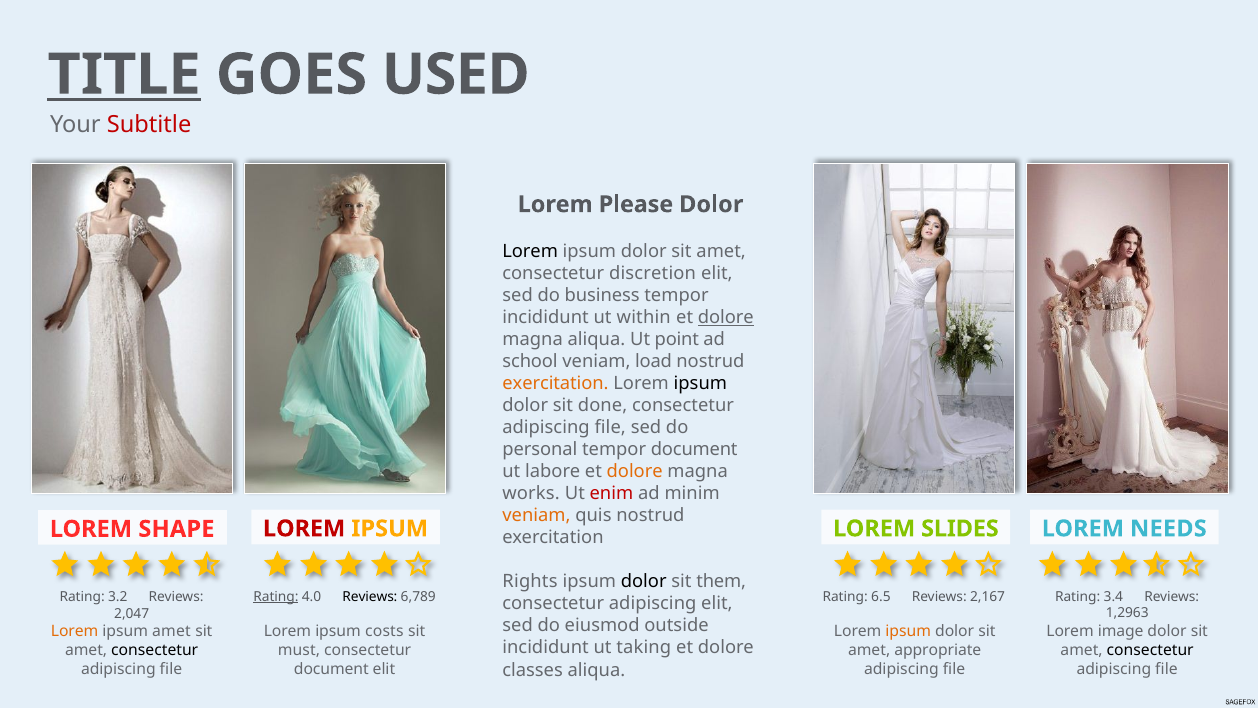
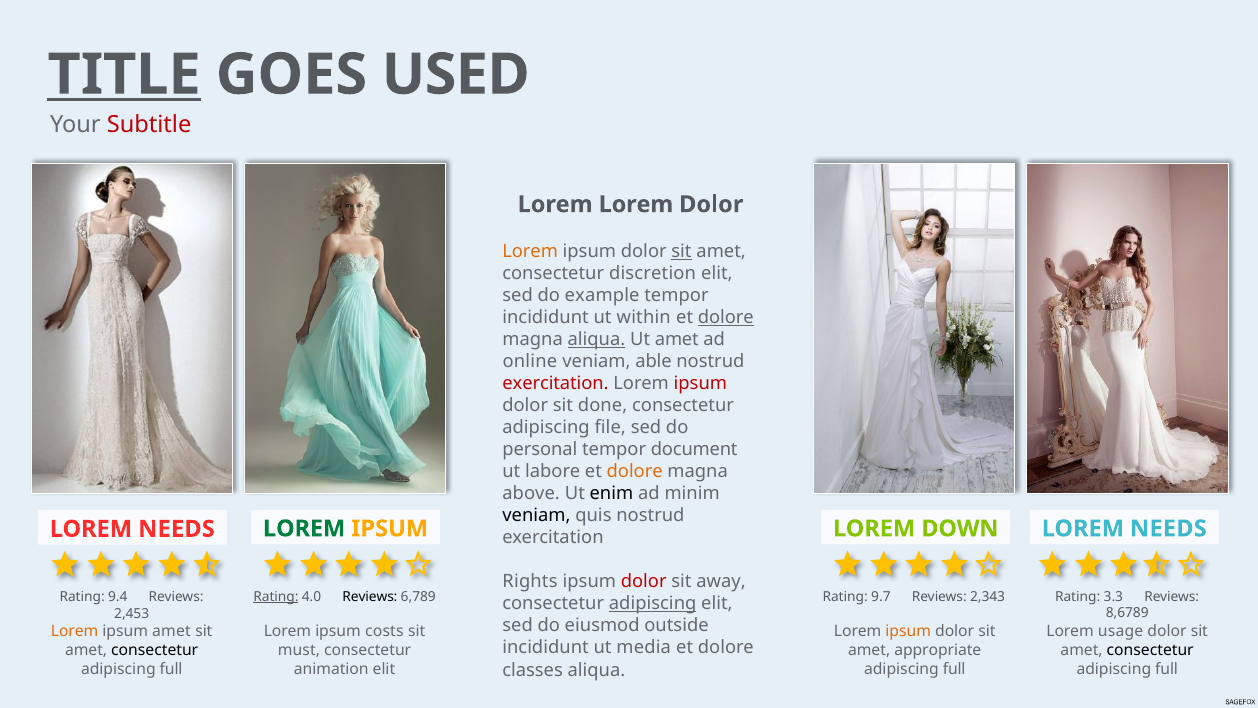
Lorem Please: Please -> Lorem (636, 204)
Lorem colour: black -> orange (530, 251)
sit underline: none -> present (681, 251)
business: business -> example (602, 295)
aliqua underline: none -> present (596, 339)
Ut point: point -> amet (677, 339)
school: school -> online (530, 361)
load: load -> able (654, 361)
exercitation colour: orange -> red (555, 383)
ipsum colour: black -> red (700, 383)
works: works -> above (531, 493)
enim colour: red -> black (611, 493)
veniam colour: orange -> black (536, 515)
LOREM colour: red -> green (304, 528)
SLIDES: SLIDES -> DOWN (960, 528)
SHAPE: SHAPE -> NEEDS (176, 529)
dolor colour: black -> red (644, 582)
them: them -> away (721, 582)
6.5: 6.5 -> 9.7 (881, 597)
2,167: 2,167 -> 2,343 (988, 597)
3.4: 3.4 -> 3.3 (1113, 597)
3.2: 3.2 -> 9.4 (118, 597)
adipiscing underline: none -> present (653, 604)
1,2963: 1,2963 -> 8,6789 (1127, 613)
2,047: 2,047 -> 2,453 (132, 613)
image: image -> usage (1121, 631)
taking: taking -> media (644, 648)
document: document -> animation (331, 669)
file: file -> full (954, 669)
file: file -> full (1167, 669)
file: file -> full (171, 669)
